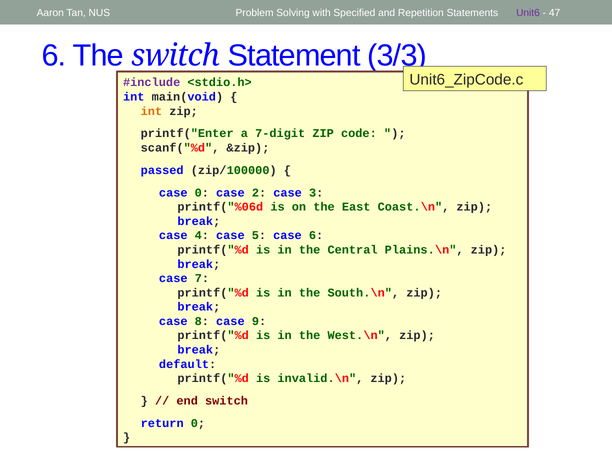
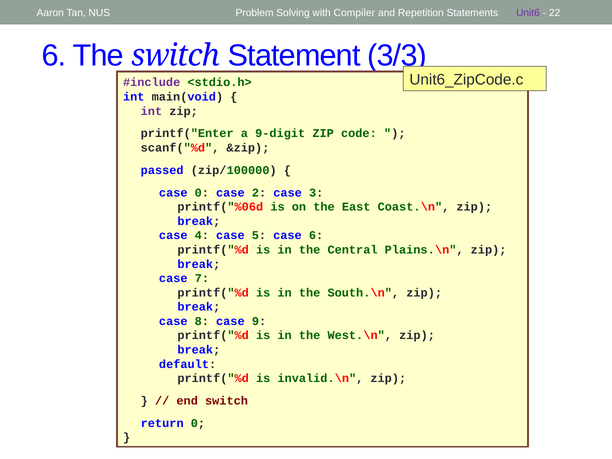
Specified: Specified -> Compiler (354, 13)
47: 47 -> 22 (555, 13)
int colour: orange -> purple (151, 111)
7-digit: 7-digit -> 9-digit (280, 134)
